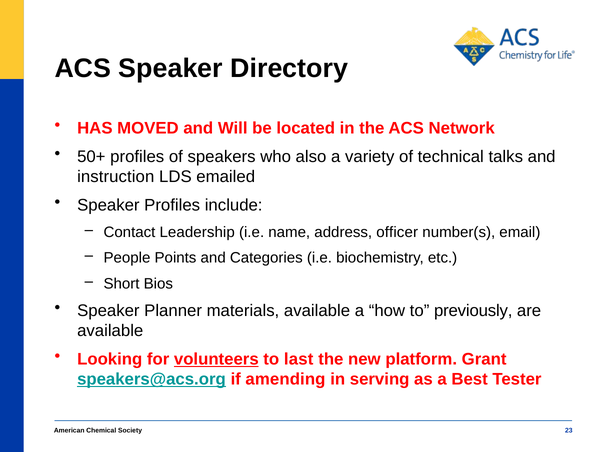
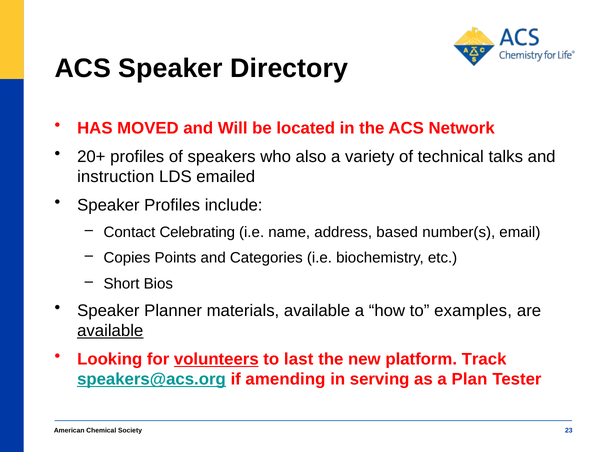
50+: 50+ -> 20+ (91, 157)
Leadership: Leadership -> Celebrating (197, 232)
officer: officer -> based (397, 232)
People: People -> Copies (127, 258)
previously: previously -> examples (473, 311)
available underline: none -> present (110, 331)
Grant: Grant -> Track (484, 359)
Best: Best -> Plan (470, 379)
